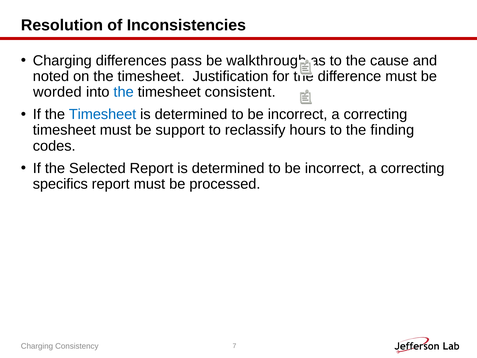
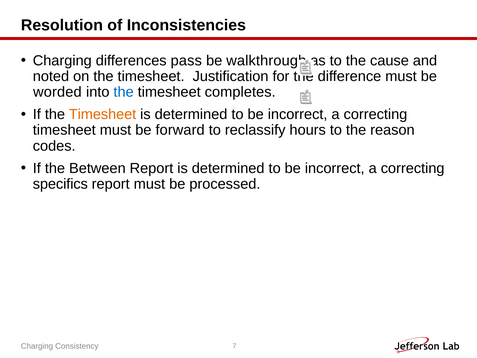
consistent: consistent -> completes (240, 92)
Timesheet colour: blue -> orange (103, 114)
support: support -> forward (180, 130)
finding: finding -> reason (392, 130)
Selected: Selected -> Between (97, 168)
